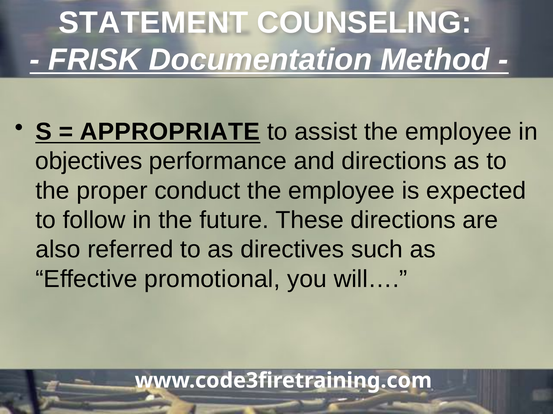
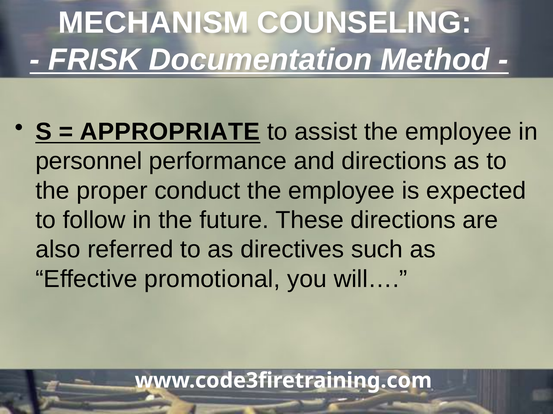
STATEMENT: STATEMENT -> MECHANISM (153, 23)
objectives: objectives -> personnel (89, 161)
